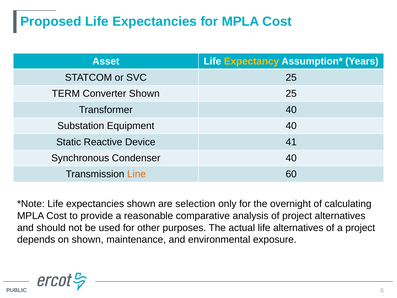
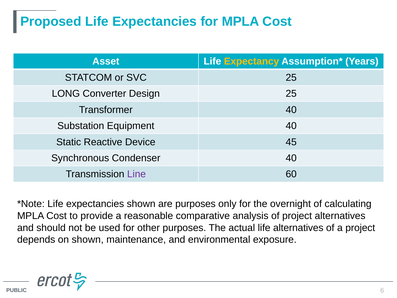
TERM: TERM -> LONG (66, 94)
Converter Shown: Shown -> Design (144, 94)
41: 41 -> 45 (291, 142)
Line colour: orange -> purple (136, 174)
are selection: selection -> purposes (195, 204)
